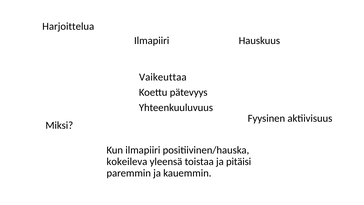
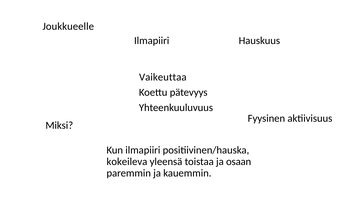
Harjoittelua: Harjoittelua -> Joukkueelle (68, 26)
pitäisi: pitäisi -> osaan (239, 161)
